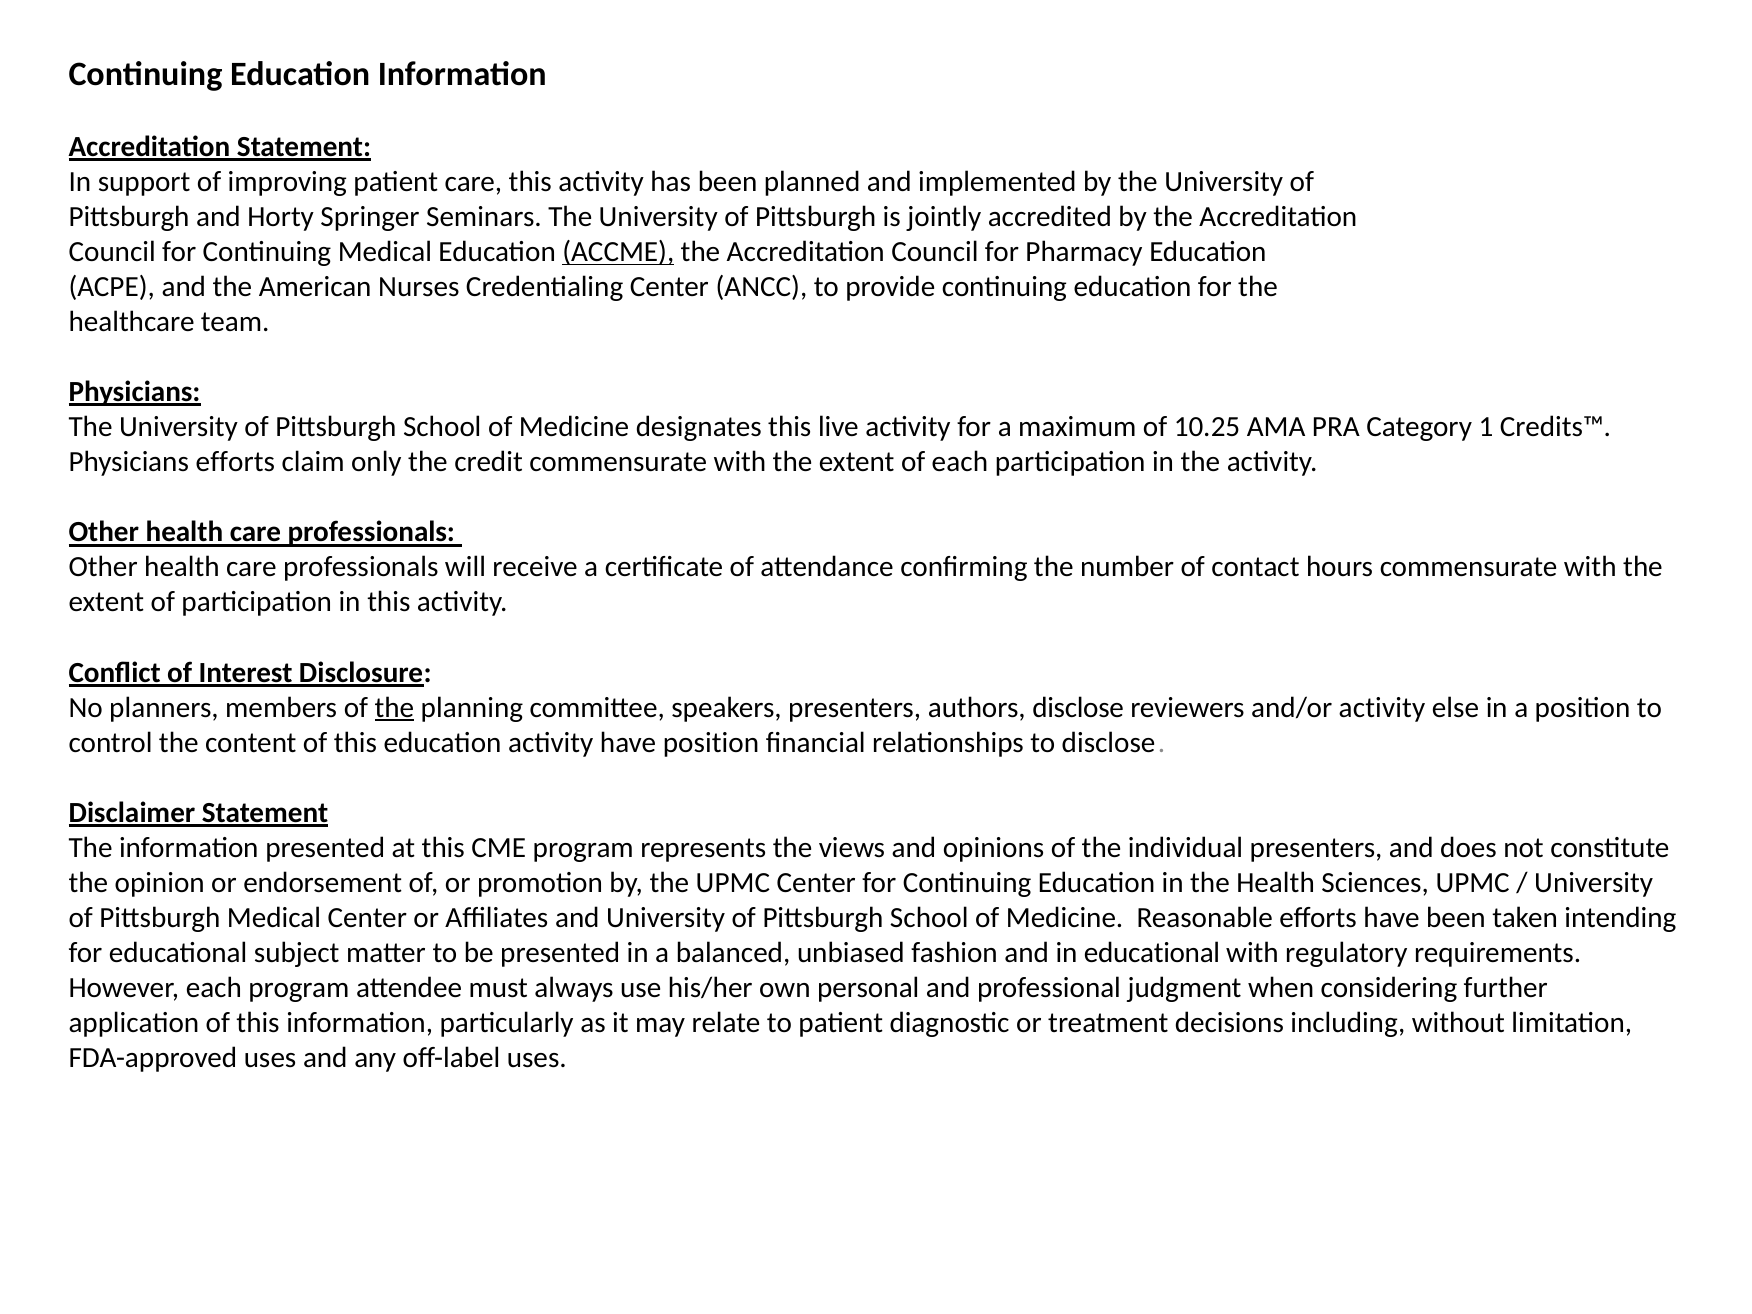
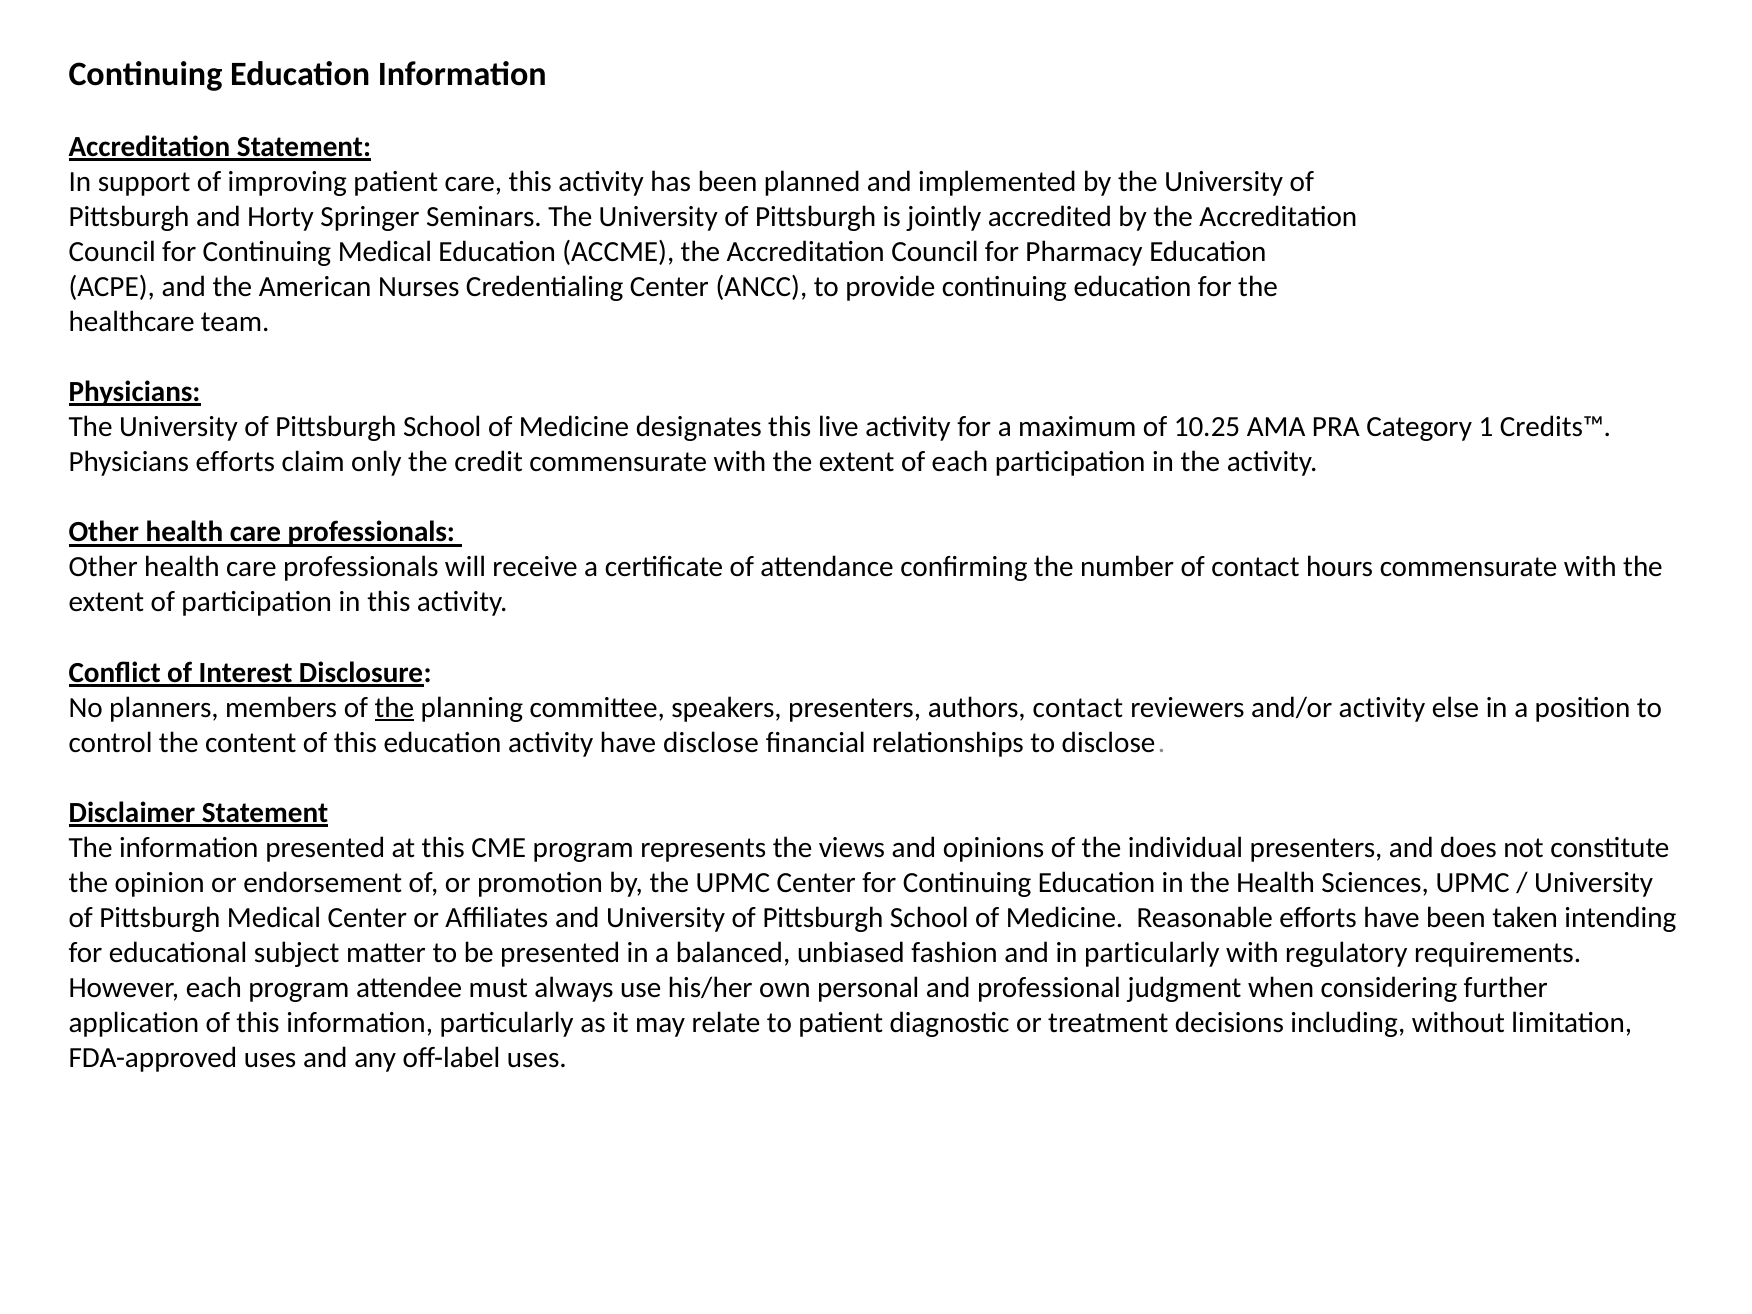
ACCME underline: present -> none (618, 252)
authors disclose: disclose -> contact (1078, 707)
have position: position -> disclose (711, 742)
in educational: educational -> particularly (1152, 953)
